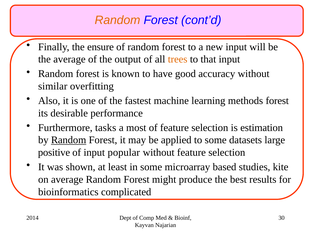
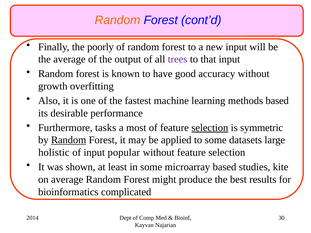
ensure: ensure -> poorly (101, 47)
trees colour: orange -> purple (178, 59)
similar: similar -> growth (53, 86)
methods forest: forest -> based (277, 101)
selection underline: none -> present (210, 128)
estimation: estimation -> symmetric (262, 128)
positive: positive -> holistic (54, 153)
